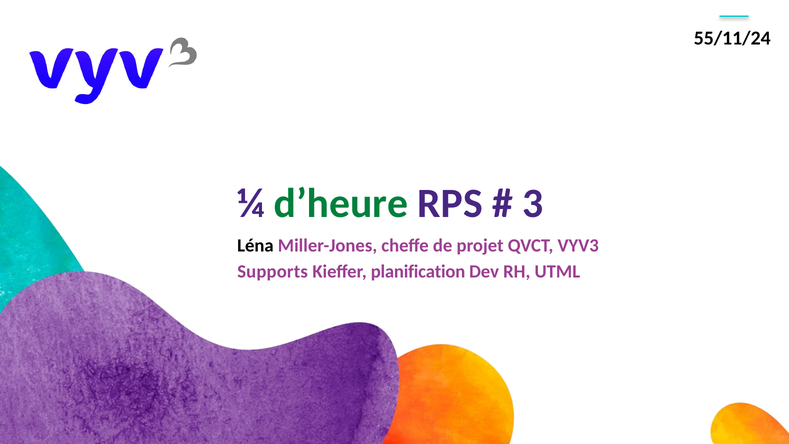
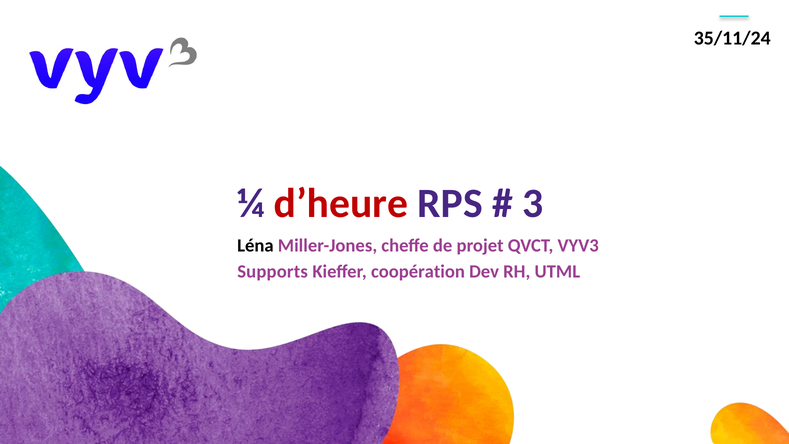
55/11/24: 55/11/24 -> 35/11/24 (732, 38)
d’heure colour: green -> red (341, 204)
planification: planification -> coopération (418, 271)
